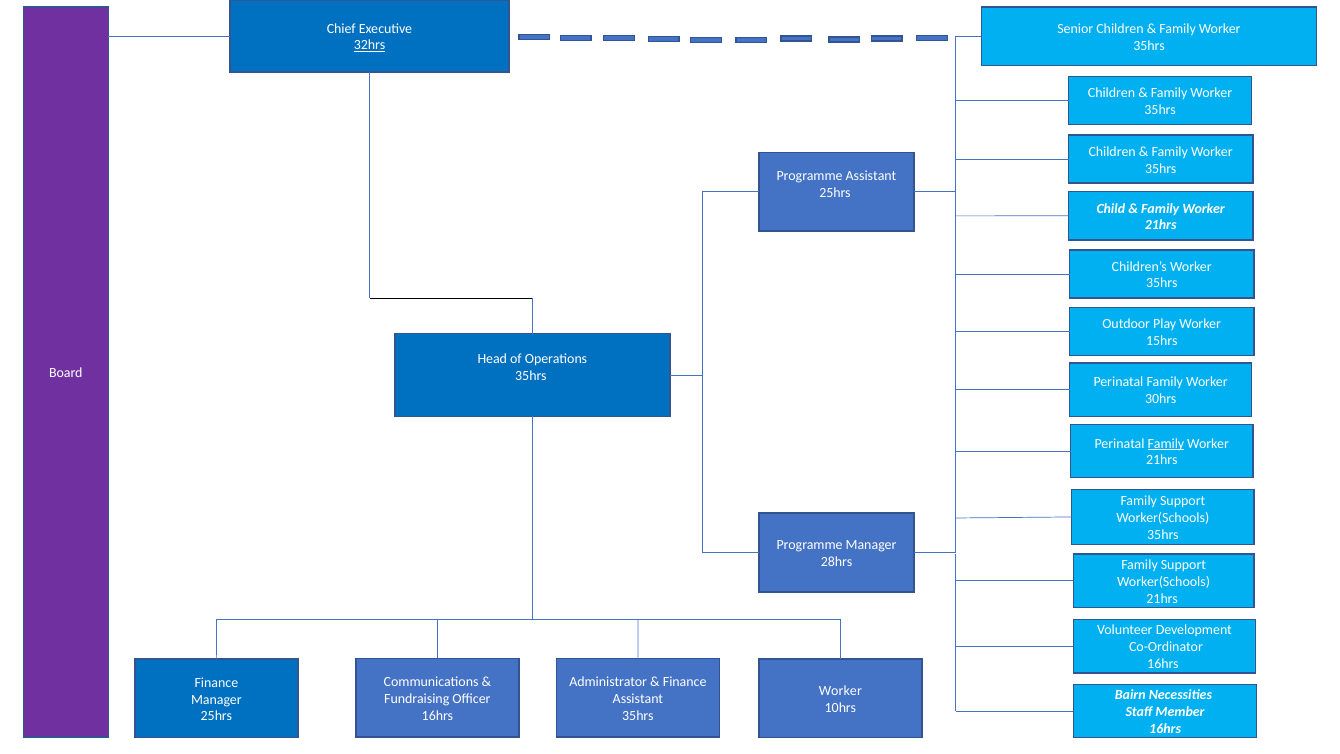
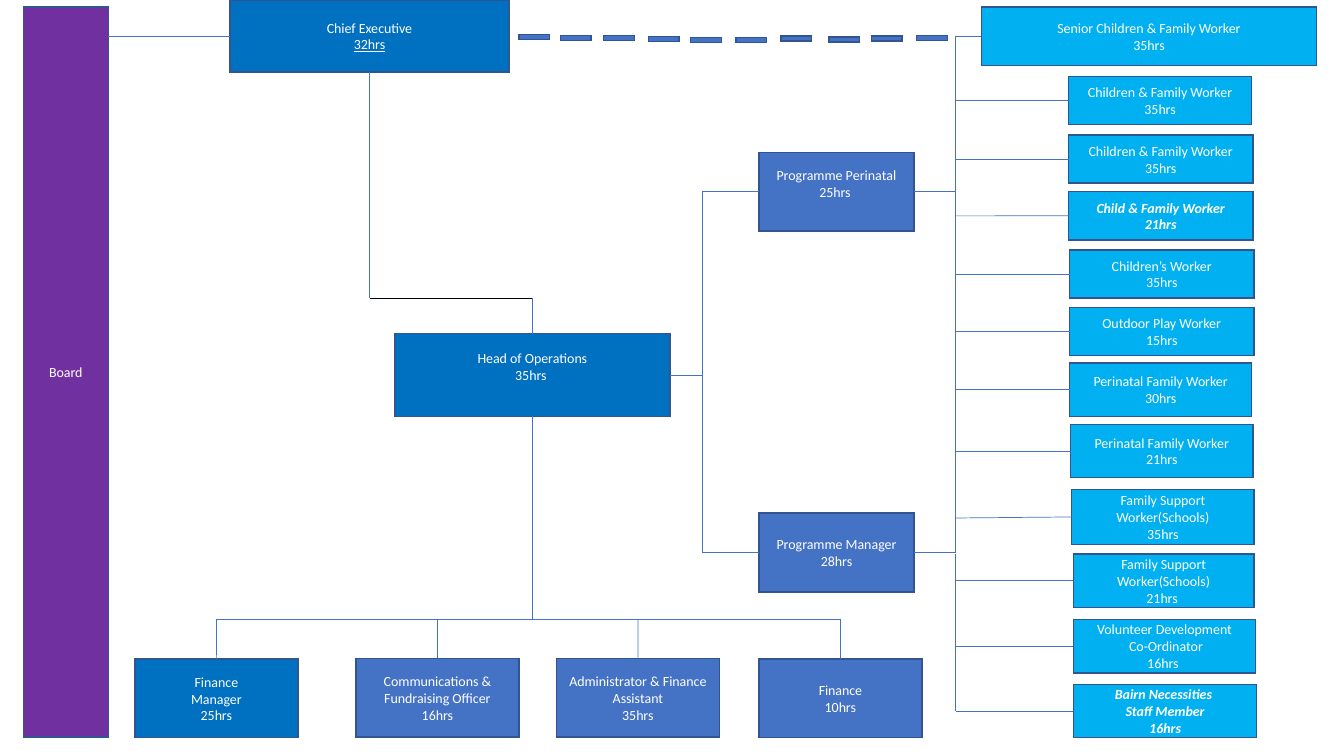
Programme Assistant: Assistant -> Perinatal (871, 176)
Family underline: present -> none (1166, 443)
Worker: Worker -> Finance (840, 691)
